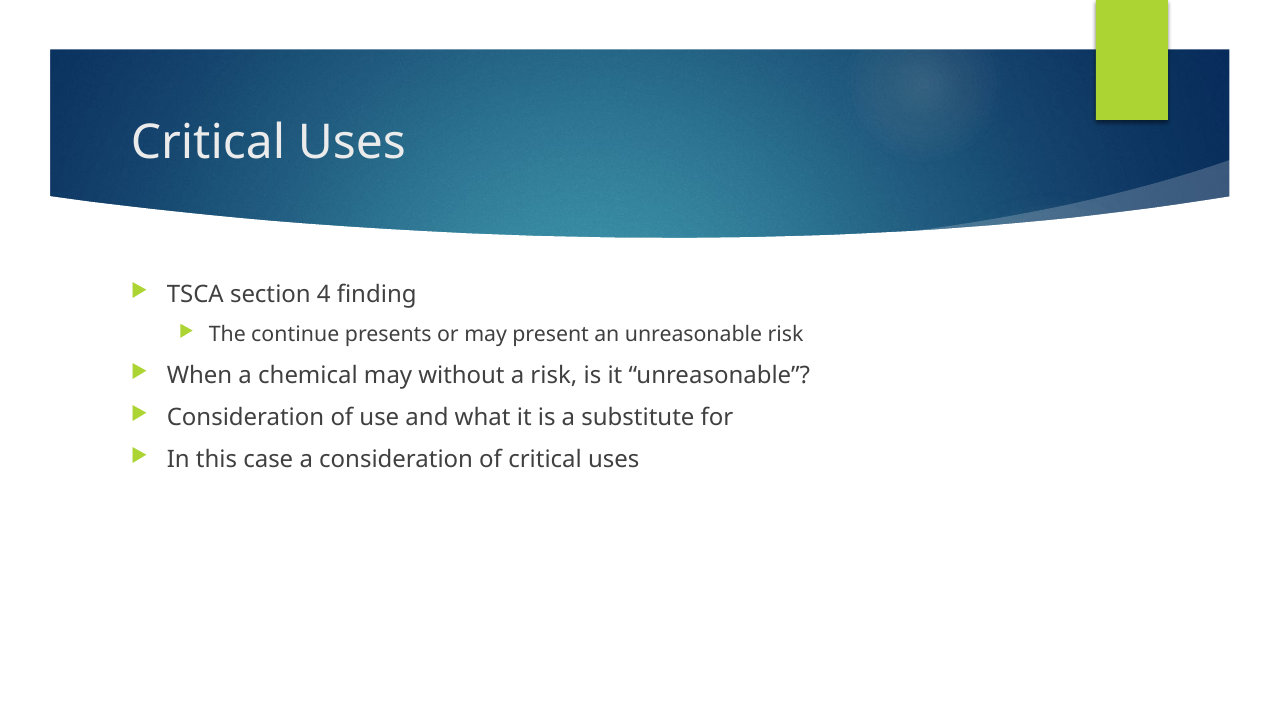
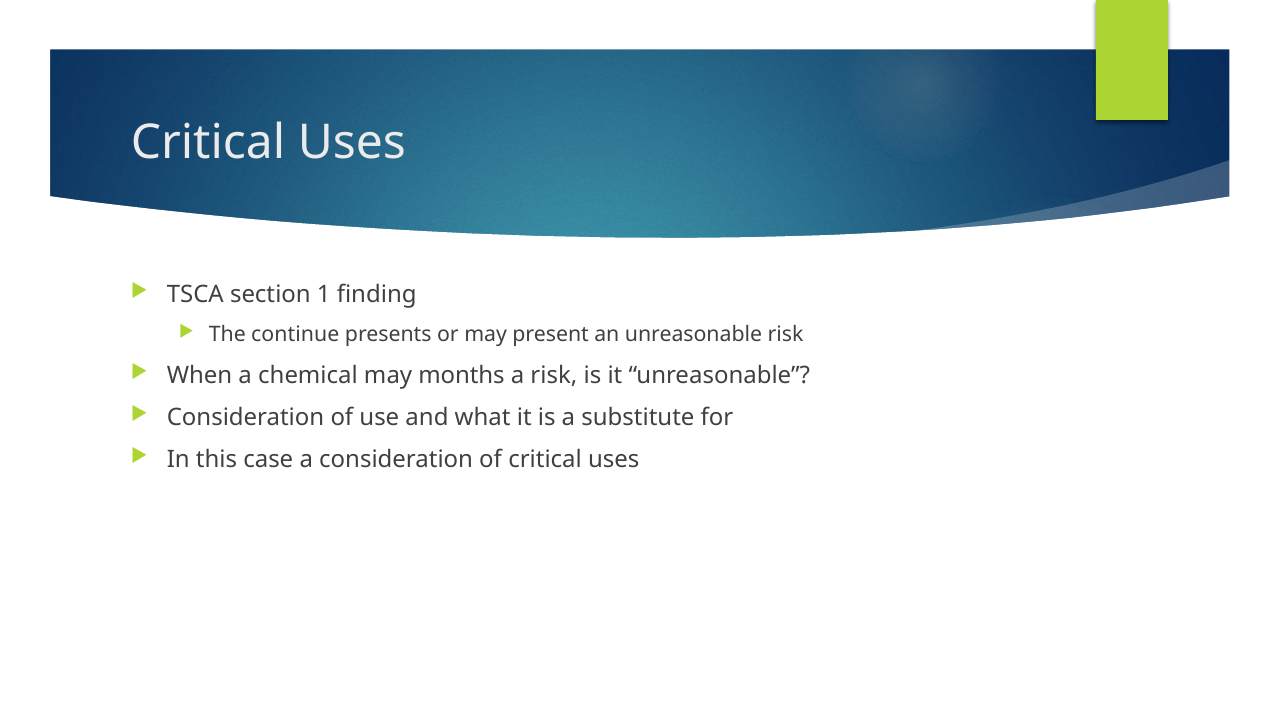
4: 4 -> 1 (324, 294)
without: without -> months (462, 375)
